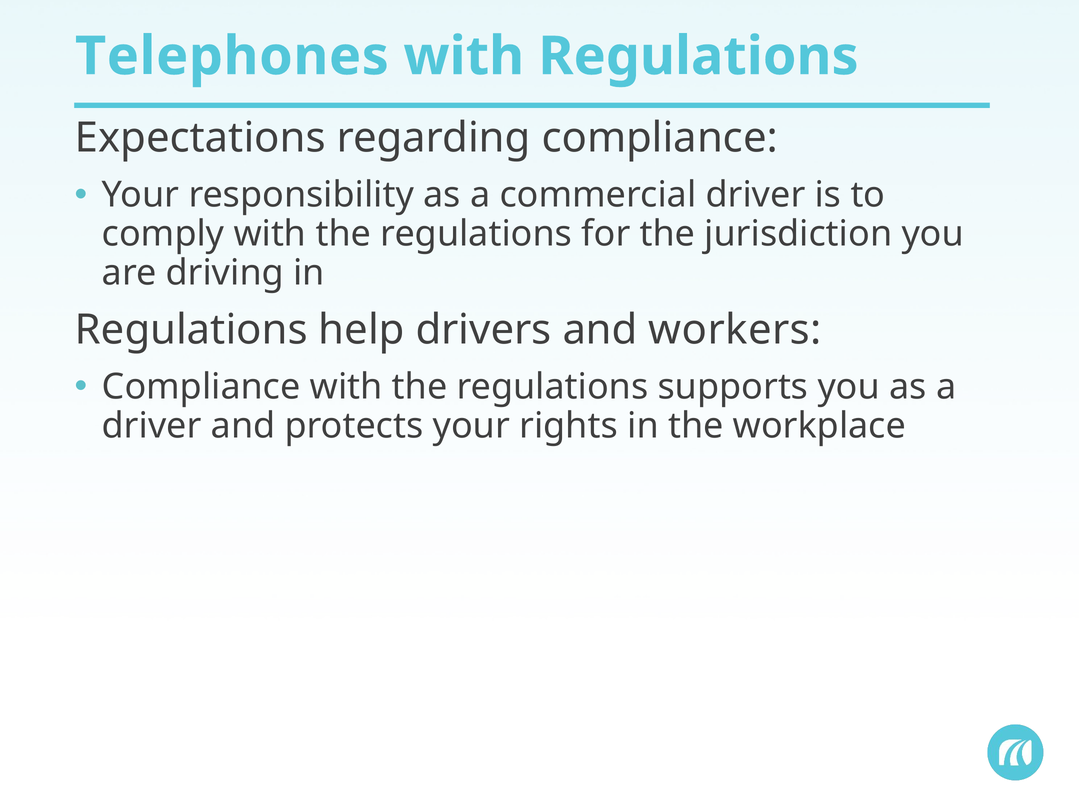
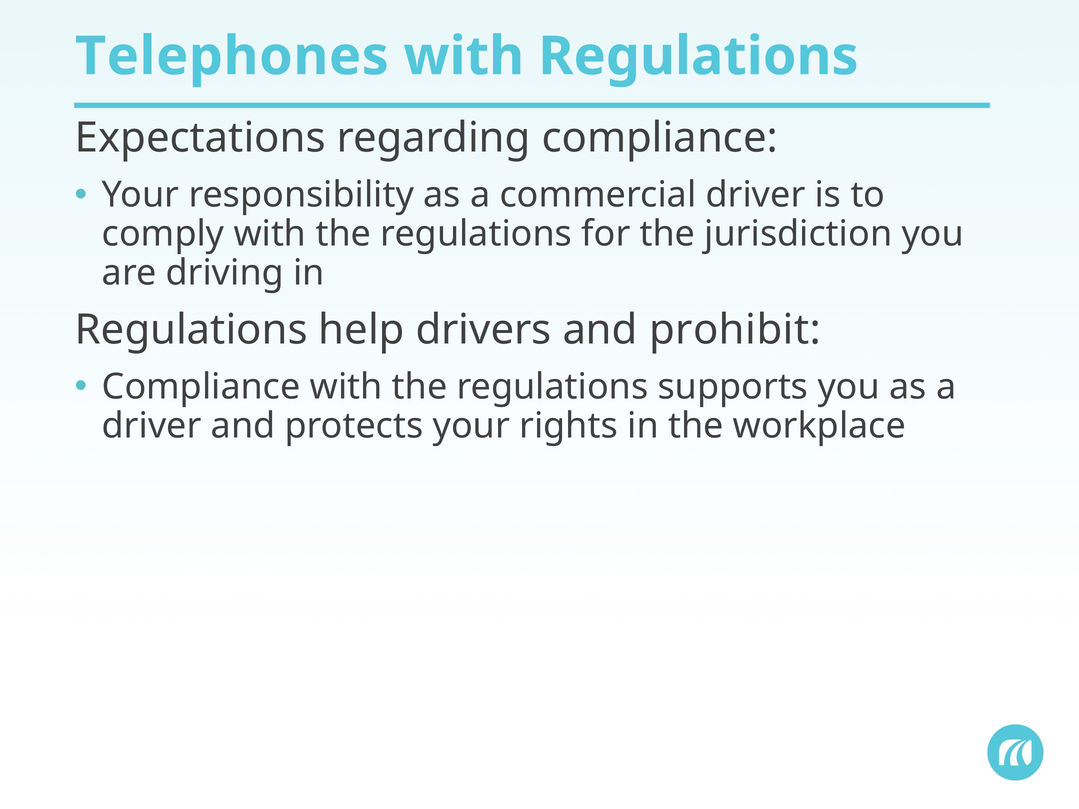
workers: workers -> prohibit (735, 330)
